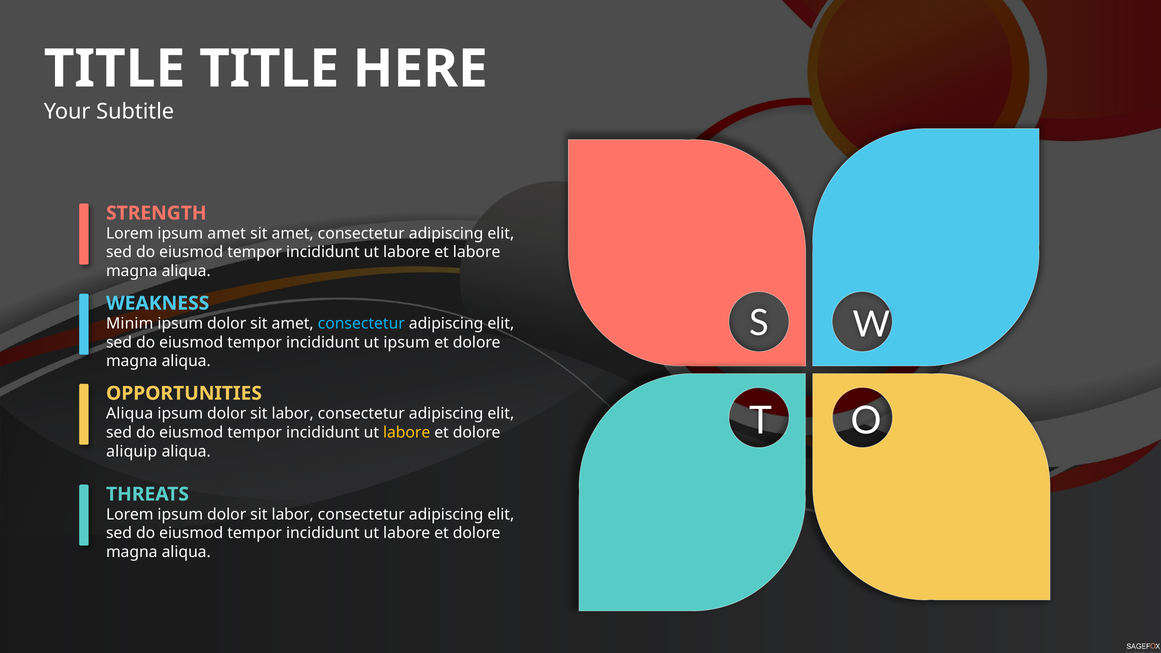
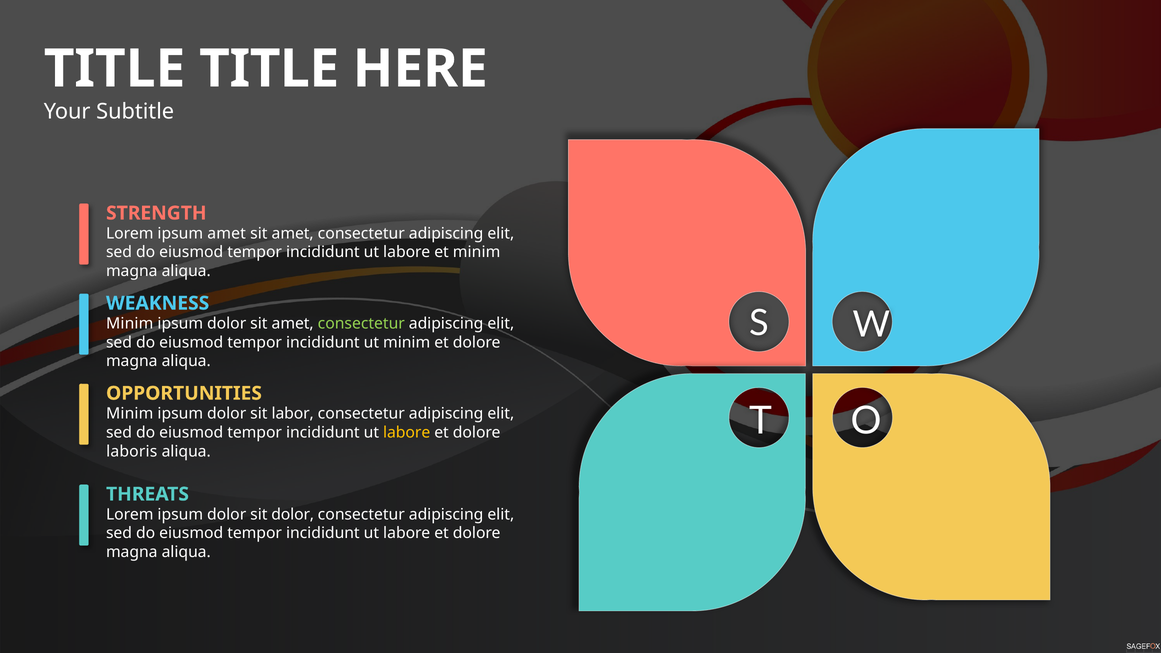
et labore: labore -> minim (477, 252)
consectetur colour: light blue -> light green (361, 323)
ut ipsum: ipsum -> minim (407, 342)
Aliqua: Aliqua -> Minim (130, 414)
aliquip: aliquip -> laboris (132, 451)
labor: labor -> dolor (293, 514)
